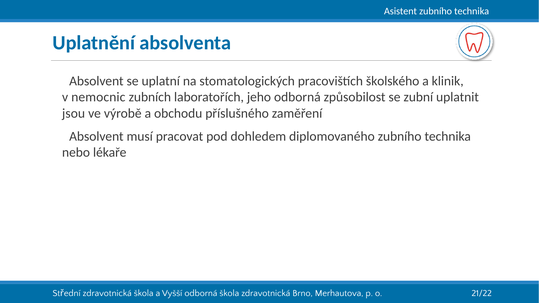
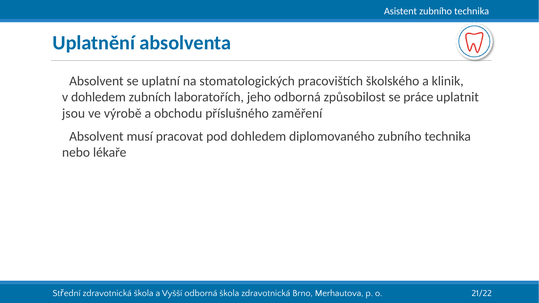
v nemocnic: nemocnic -> dohledem (98, 97)
zubní: zubní -> práce (418, 97)
